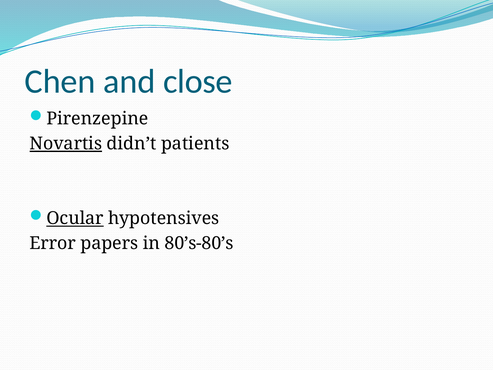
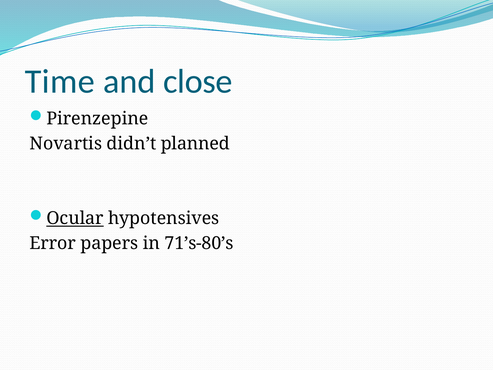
Chen: Chen -> Time (60, 81)
Novartis underline: present -> none (66, 144)
patients: patients -> planned (195, 144)
80’s-80’s: 80’s-80’s -> 71’s-80’s (199, 243)
